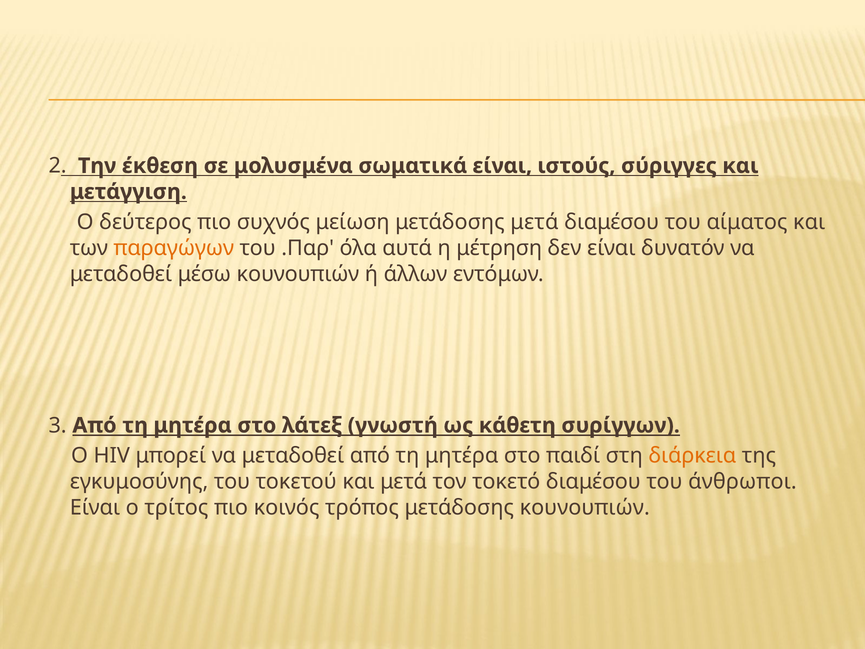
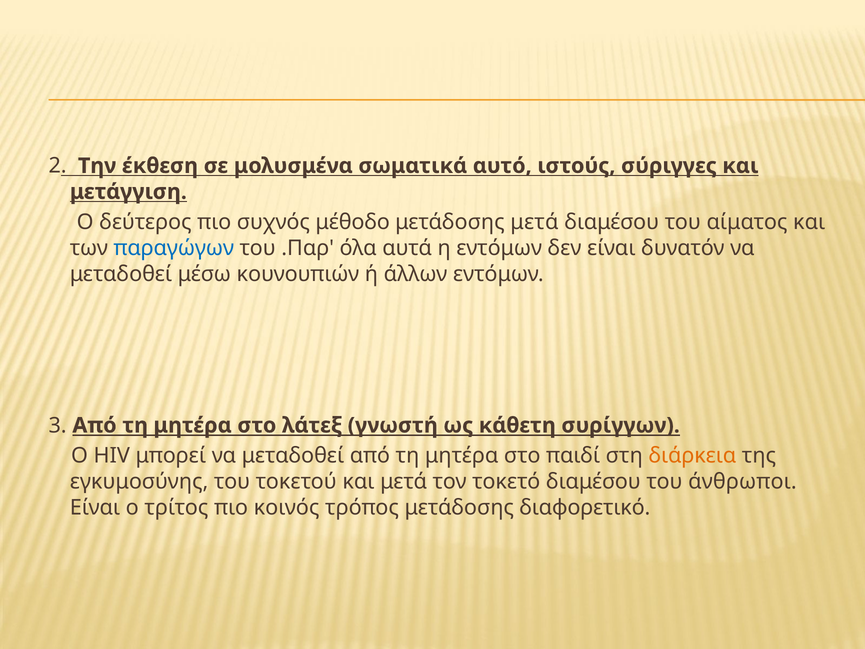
σωματικά είναι: είναι -> αυτό (502, 166)
μείωση: μείωση -> μέθοδο (353, 222)
παραγώγων colour: orange -> blue (174, 248)
η μέτρηση: μέτρηση -> εντόμων (499, 248)
μετάδοσης κουνουπιών: κουνουπιών -> διαφορετικό (585, 507)
